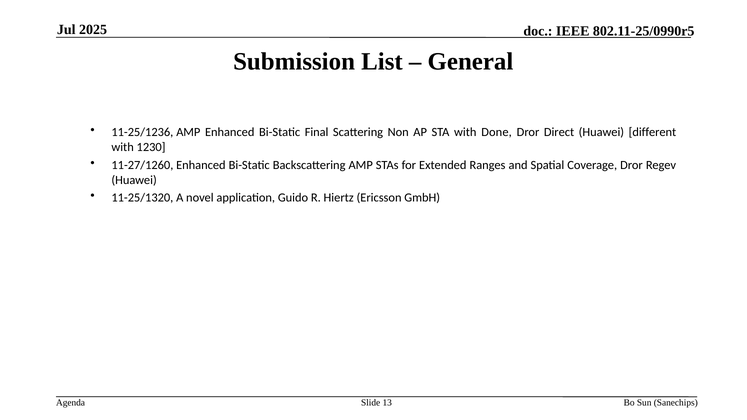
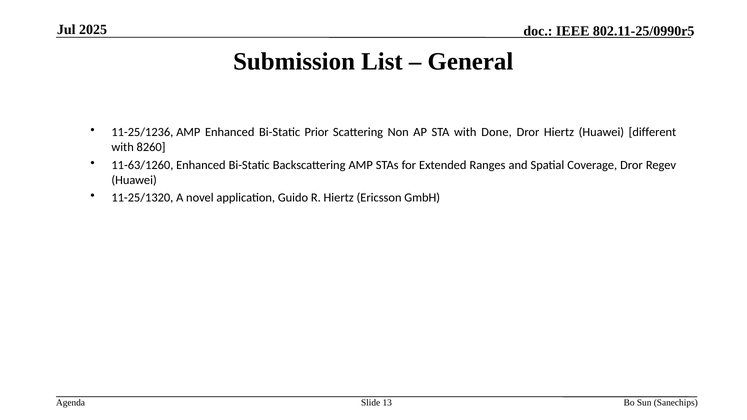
Final: Final -> Prior (317, 132)
Dror Direct: Direct -> Hiertz (559, 132)
1230: 1230 -> 8260 (151, 147)
11-27/1260: 11-27/1260 -> 11-63/1260 (142, 165)
